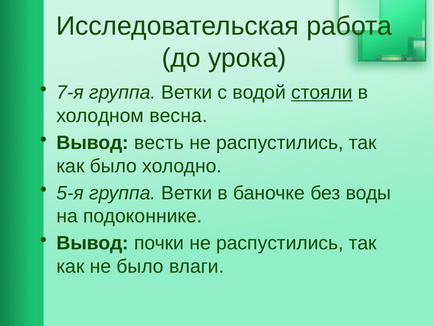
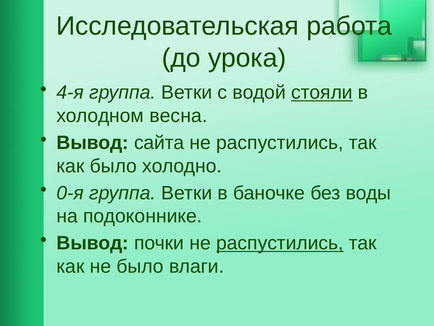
7-я: 7-я -> 4-я (70, 92)
весть: весть -> сайта (159, 143)
5-я: 5-я -> 0-я (70, 193)
распустились underline: none -> present (280, 243)
